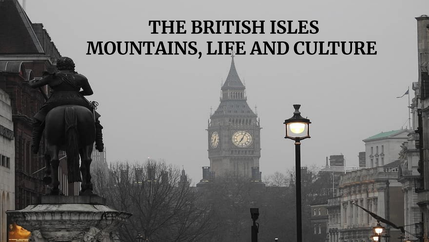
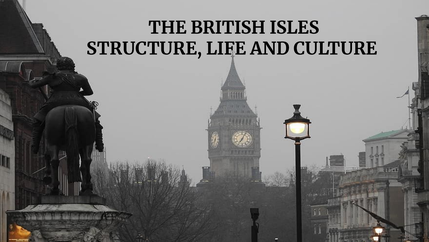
MOUNTAINS: MOUNTAINS -> STRUCTURE (144, 49)
